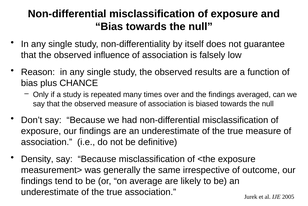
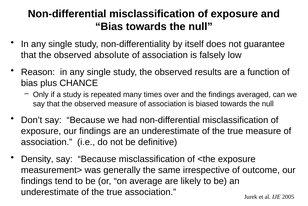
influence: influence -> absolute (112, 55)
